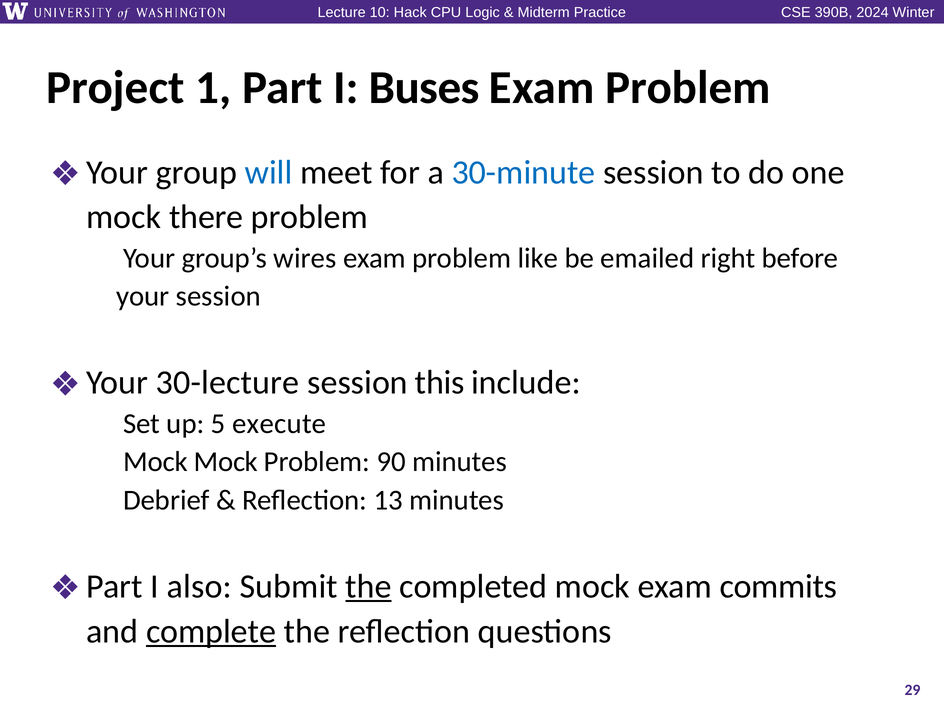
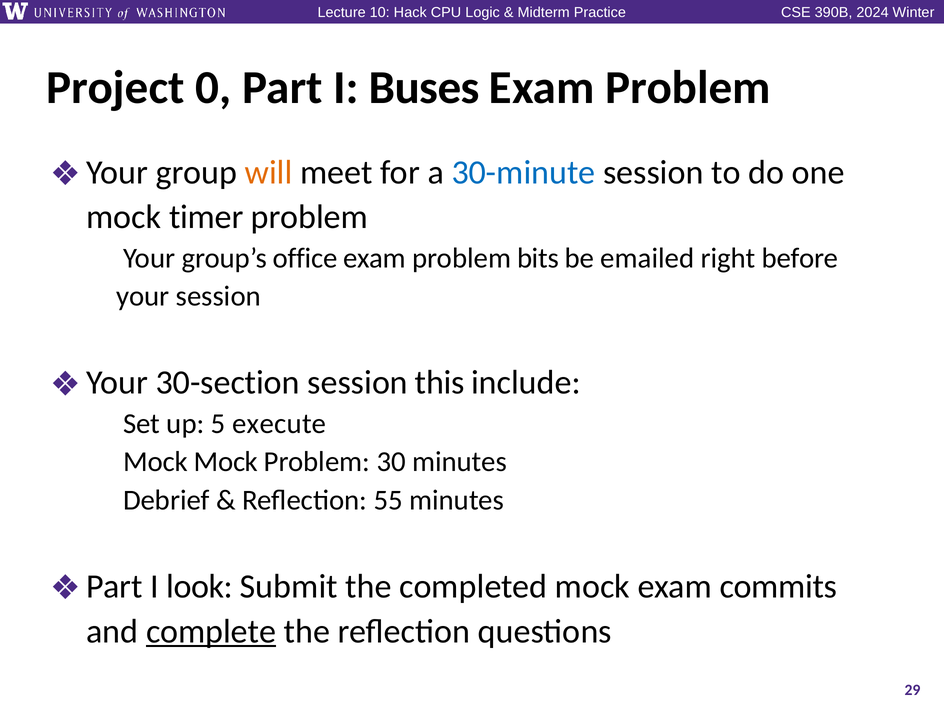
1: 1 -> 0 (213, 88)
will colour: blue -> orange (269, 172)
there: there -> timer (206, 217)
wires: wires -> office (305, 258)
like: like -> bits (538, 258)
30-lecture: 30-lecture -> 30-section (228, 382)
90: 90 -> 30 (391, 462)
13: 13 -> 55 (388, 500)
also: also -> look (200, 586)
the underline: present -> none (368, 586)
